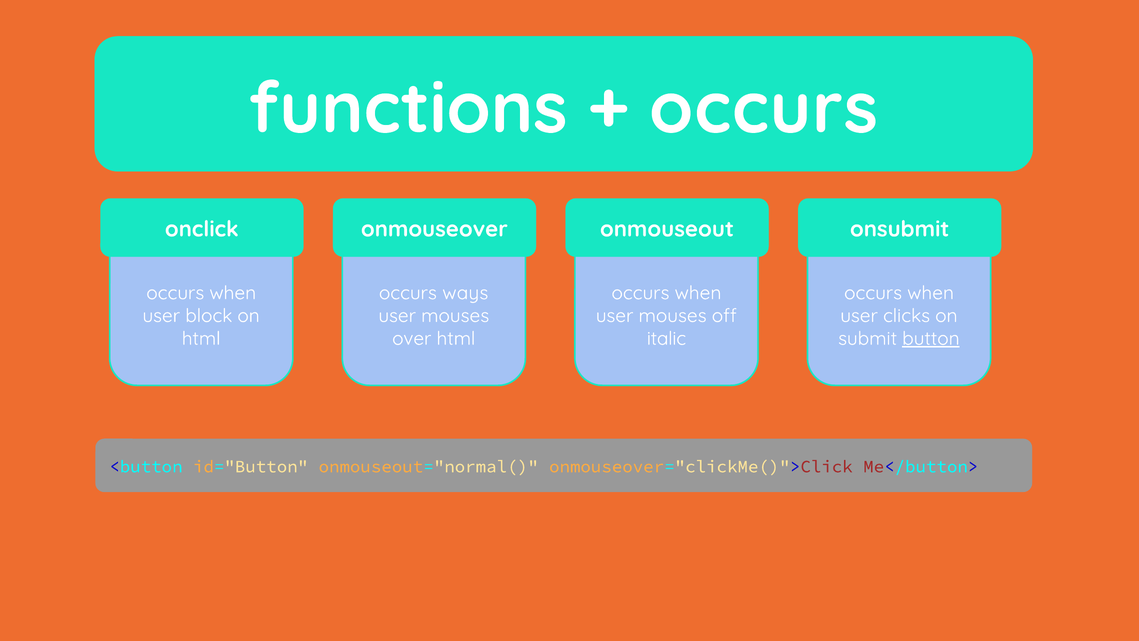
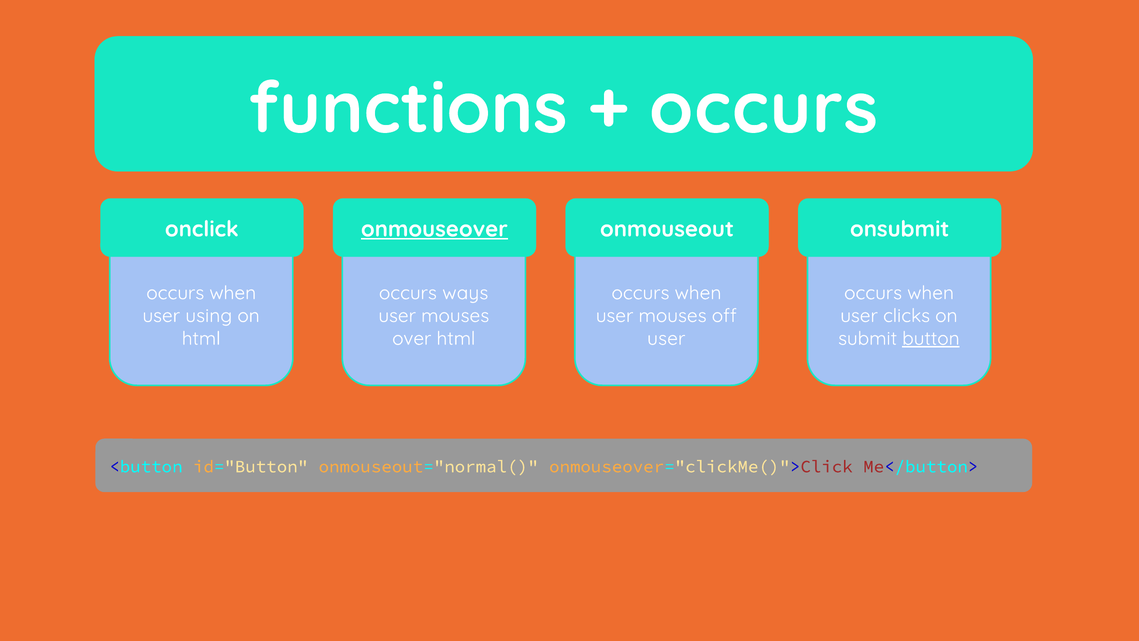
onmouseover underline: none -> present (434, 229)
block: block -> using (209, 316)
italic: italic -> user (666, 338)
